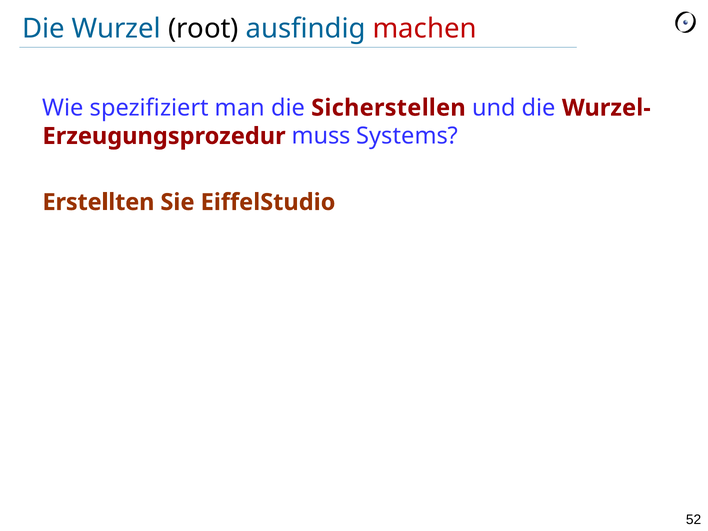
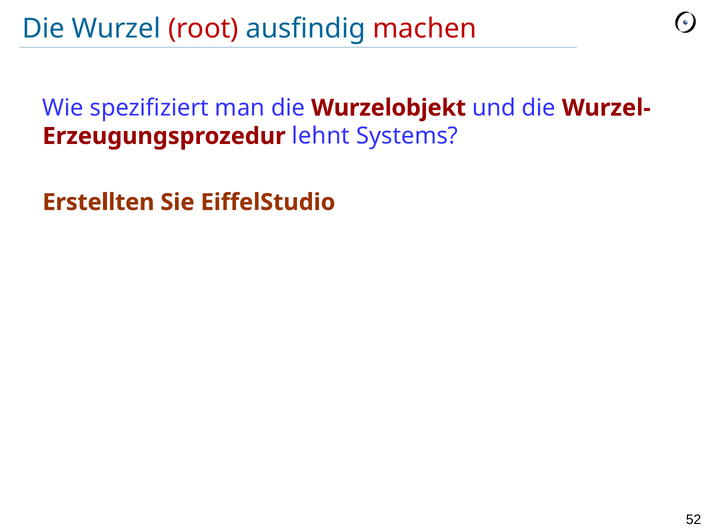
root colour: black -> red (203, 29)
Sicherstellen: Sicherstellen -> Wurzelobjekt (389, 108)
muss: muss -> lehnt (321, 136)
